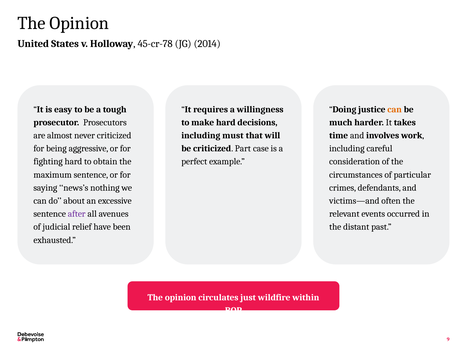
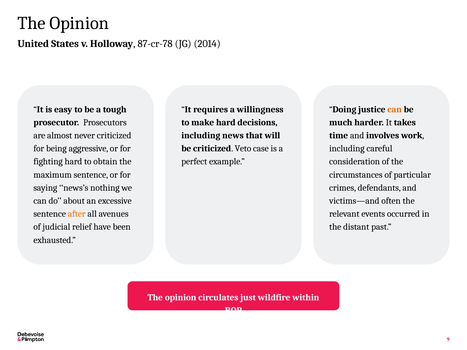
45-cr-78: 45-cr-78 -> 87-cr-78 (155, 44)
must: must -> news (233, 136)
Part: Part -> Veto (243, 149)
after colour: purple -> orange (77, 214)
